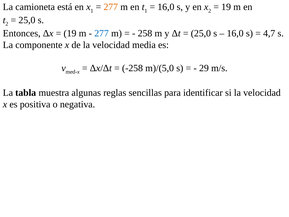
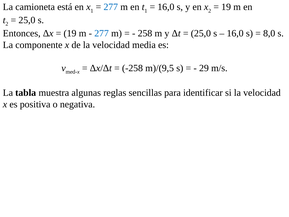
277 colour: orange -> blue (111, 7)
4,7: 4,7 -> 8,0 (269, 33)
m)/(5,0: m)/(5,0 -> m)/(9,5 (160, 68)
